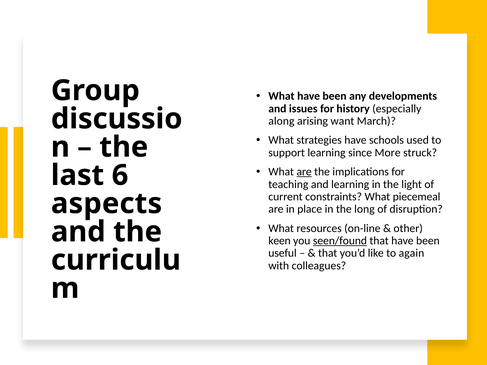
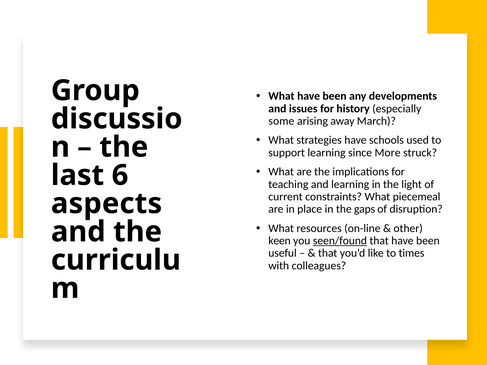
along: along -> some (281, 121)
want: want -> away (342, 121)
are underline: present -> none (304, 172)
long: long -> gaps (365, 209)
again: again -> times (412, 253)
